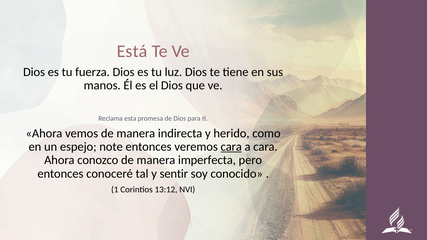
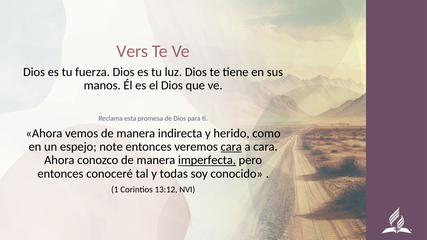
Está: Está -> Vers (132, 51)
imperfecta underline: none -> present (207, 160)
sentir: sentir -> todas (174, 174)
